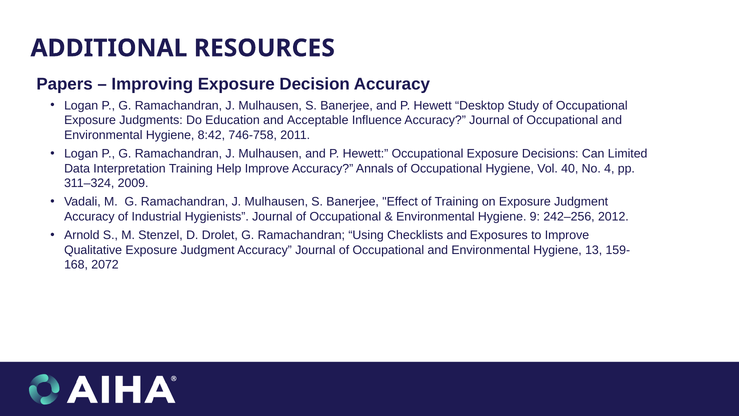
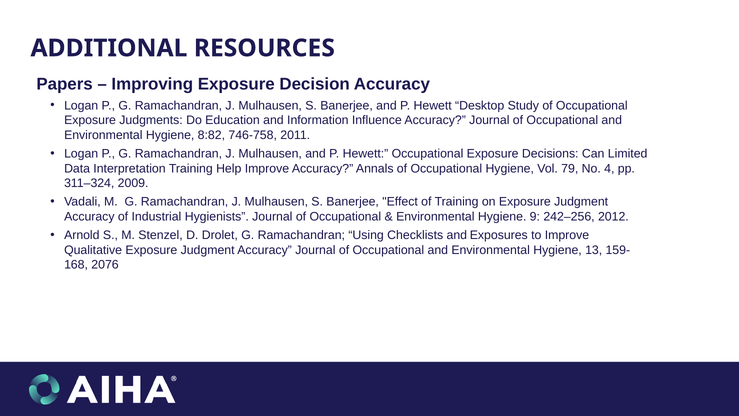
Acceptable: Acceptable -> Information (318, 120)
8:42: 8:42 -> 8:82 (211, 135)
40: 40 -> 79 (570, 168)
2072: 2072 -> 2076 (105, 265)
